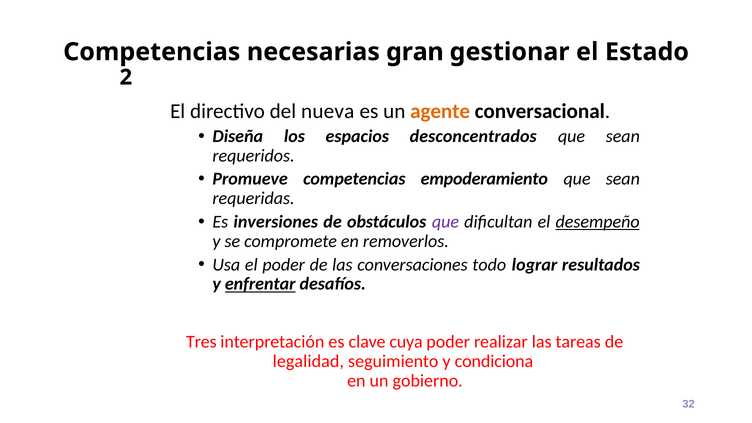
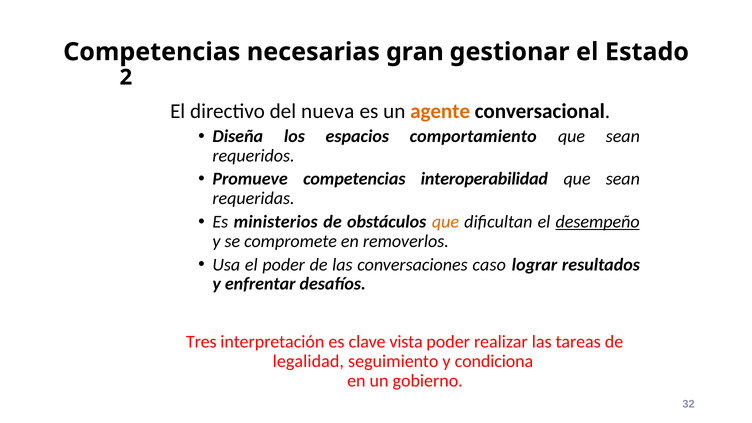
desconcentrados: desconcentrados -> comportamiento (473, 136)
empoderamiento: empoderamiento -> interoperabilidad (484, 179)
inversiones: inversiones -> ministerios (276, 222)
que colour: purple -> orange (445, 222)
todo: todo -> caso (489, 265)
enfrentar underline: present -> none (260, 284)
cuya: cuya -> vista (406, 342)
